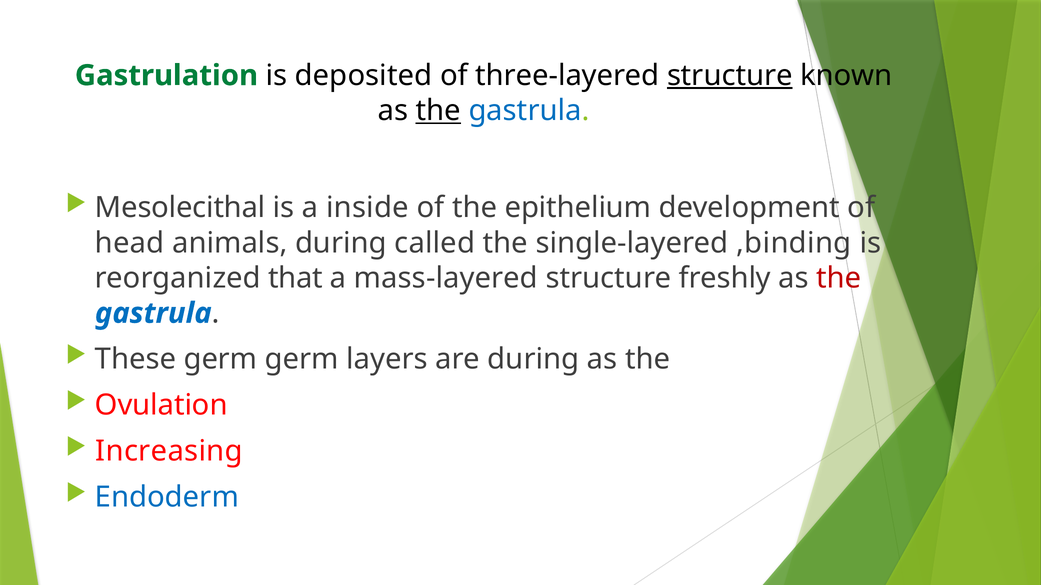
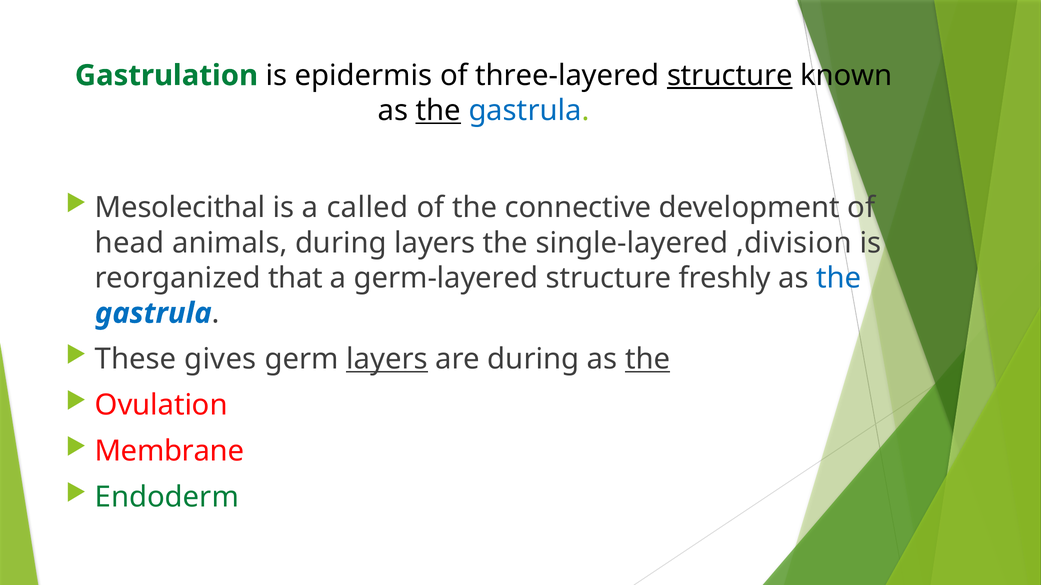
deposited: deposited -> epidermis (364, 76)
inside: inside -> called (367, 208)
epithelium: epithelium -> connective (578, 208)
during called: called -> layers (435, 243)
,binding: ,binding -> ,division (794, 243)
mass-layered: mass-layered -> germ-layered (446, 278)
the colour: red -> blue (839, 278)
These germ: germ -> gives (220, 360)
layers underline: none -> present (387, 360)
the underline: none -> present (648, 360)
Increasing: Increasing -> Membrane (169, 452)
Endoderm colour: blue -> green (167, 498)
